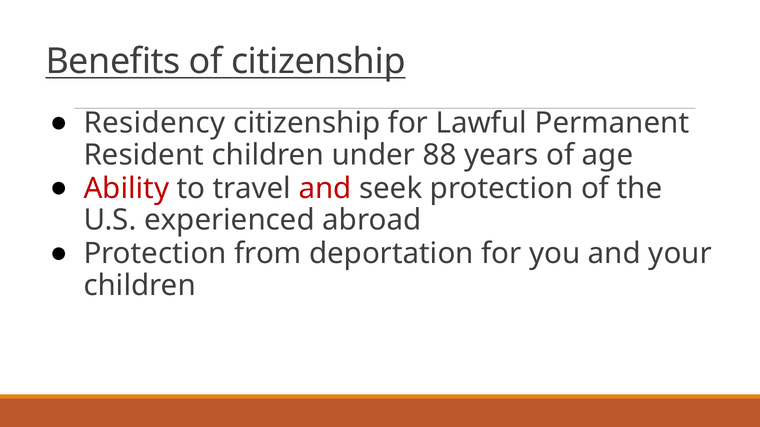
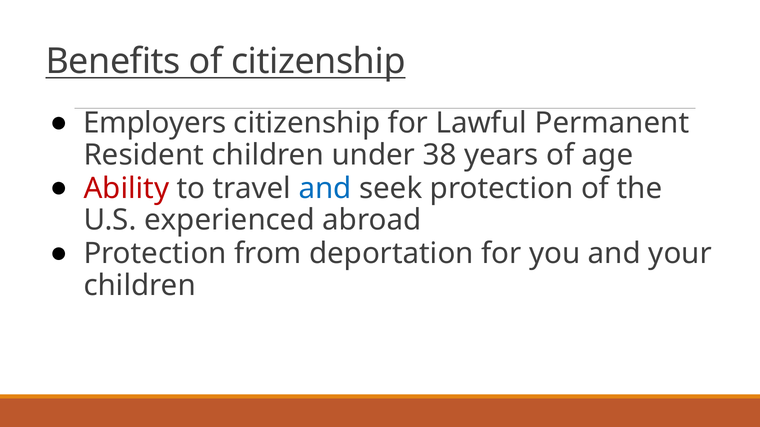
Residency: Residency -> Employers (155, 123)
88: 88 -> 38 (440, 155)
and colour: red -> blue (325, 189)
